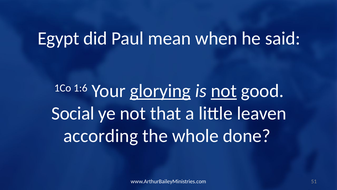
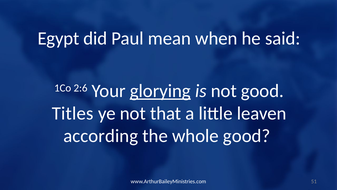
1:6: 1:6 -> 2:6 (81, 88)
not underline: present -> none (224, 91)
Social: Social -> Titles (73, 113)
whole done: done -> good (247, 136)
